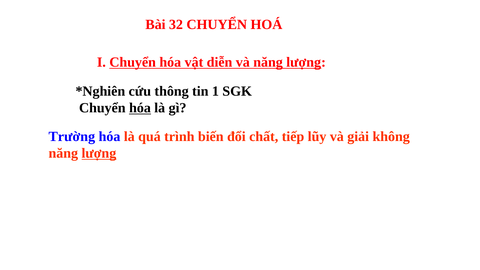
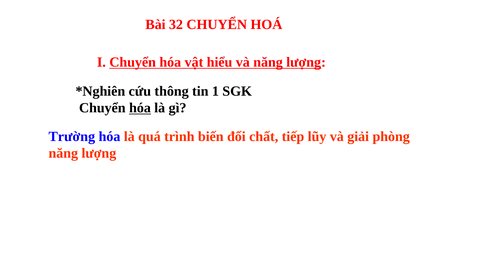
diễn: diễn -> hiểu (220, 62)
không: không -> phòng (391, 137)
lượng underline: present -> none (99, 153)
